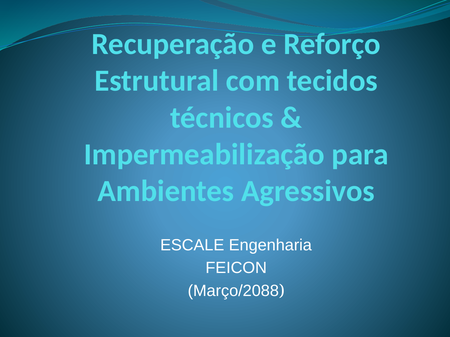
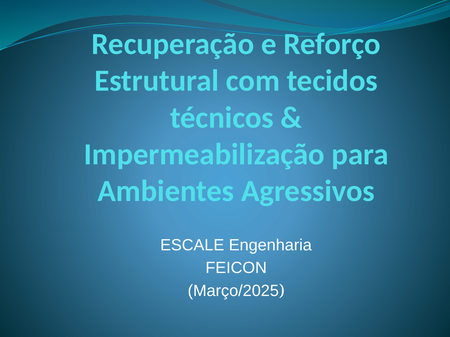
Março/2088: Março/2088 -> Março/2025 (233, 291)
